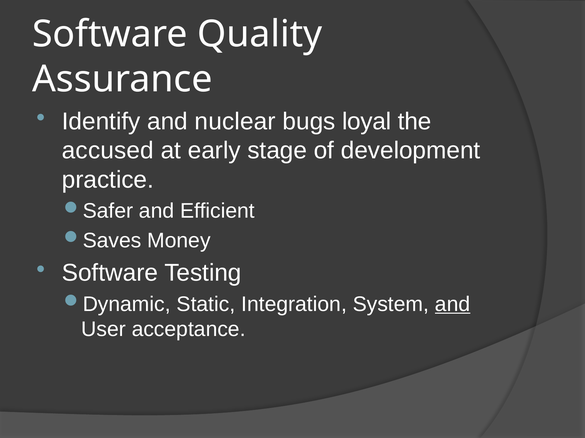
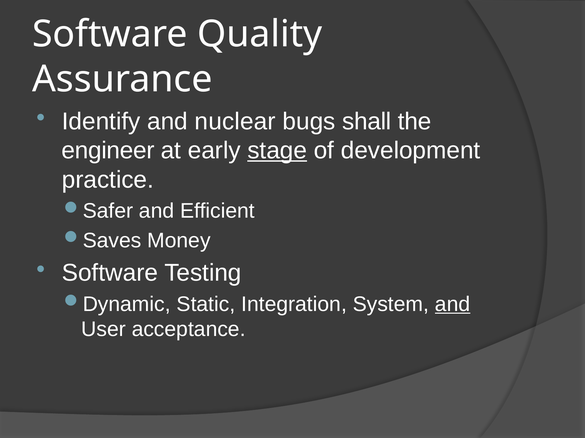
loyal: loyal -> shall (367, 122)
accused: accused -> engineer (108, 151)
stage underline: none -> present (277, 151)
